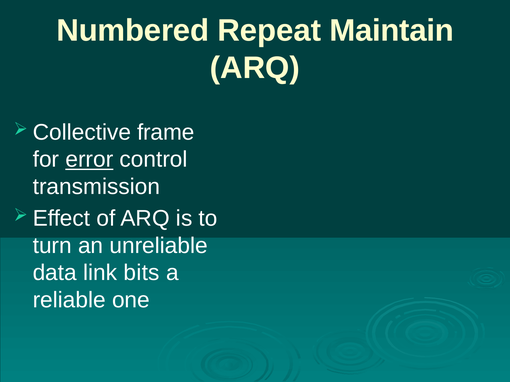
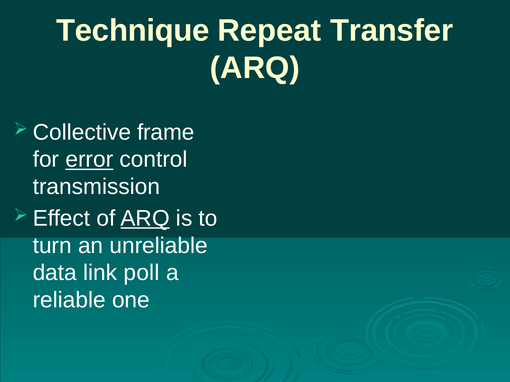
Numbered: Numbered -> Technique (133, 31)
Maintain: Maintain -> Transfer (392, 31)
ARQ underline: none -> present (145, 219)
bits: bits -> poll (142, 273)
